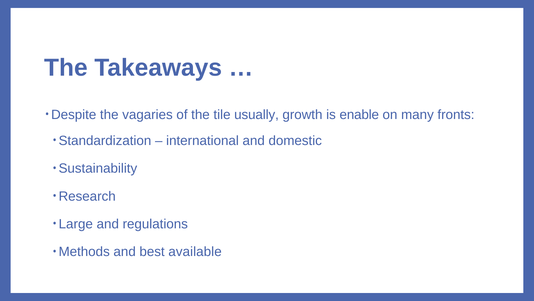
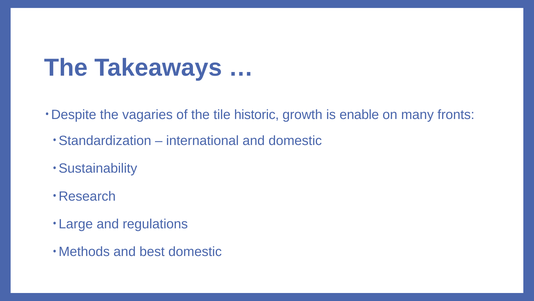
usually: usually -> historic (257, 114)
best available: available -> domestic (195, 251)
